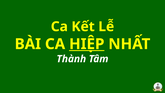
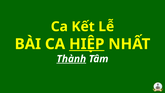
Thành underline: none -> present (71, 59)
